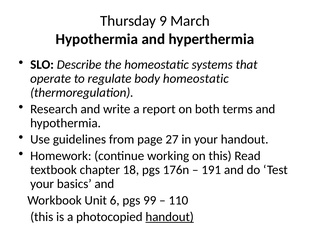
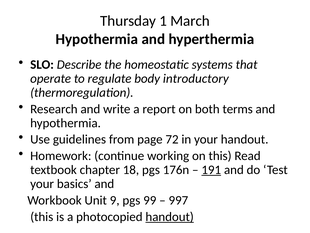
9: 9 -> 1 (163, 21)
body homeostatic: homeostatic -> introductory (196, 78)
27: 27 -> 72 (172, 139)
191 underline: none -> present (211, 170)
6: 6 -> 9 (115, 200)
110: 110 -> 997 (178, 200)
